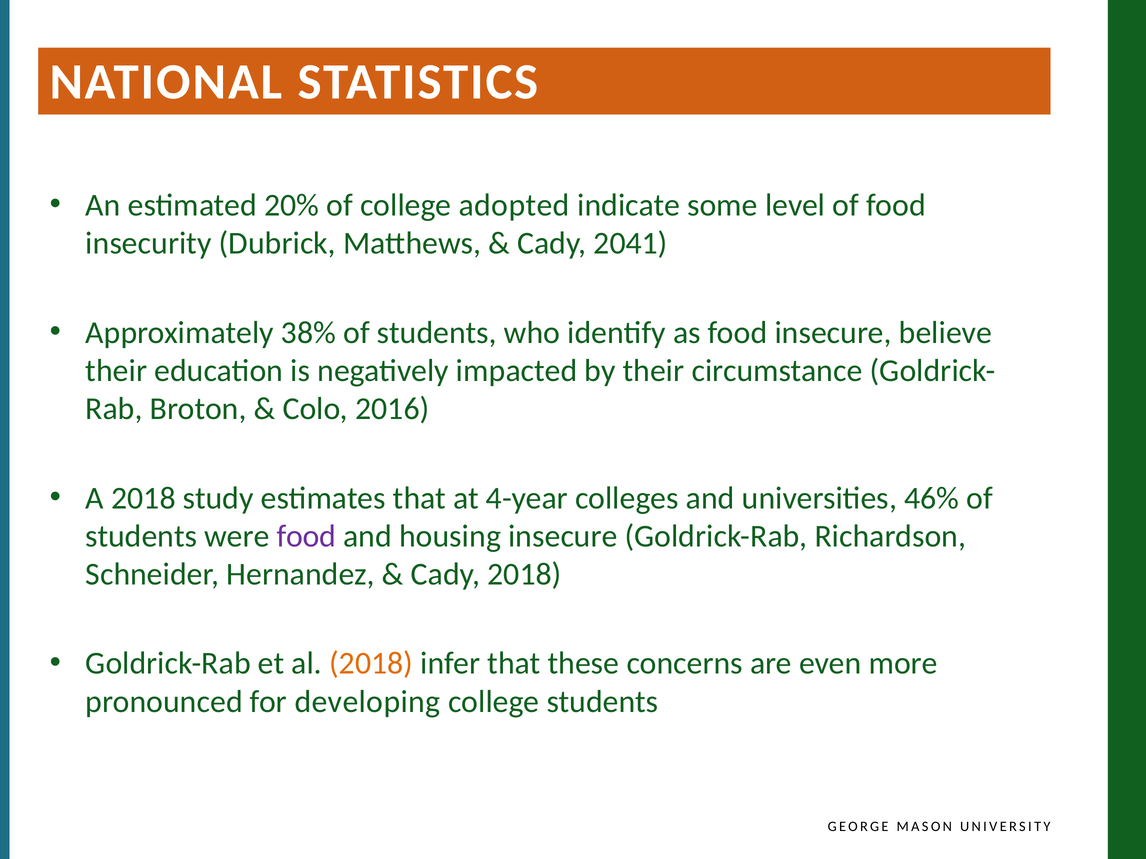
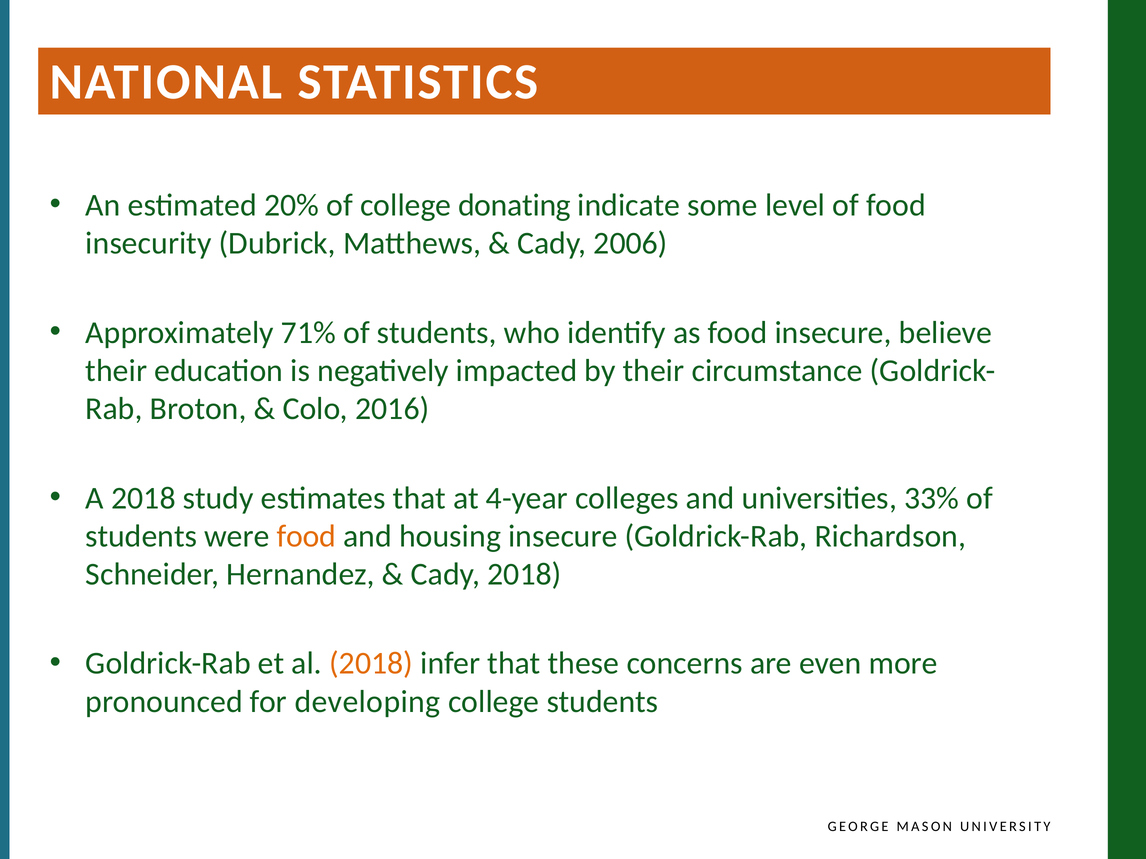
adopted: adopted -> donating (514, 205)
2041: 2041 -> 2006 (631, 244)
38%: 38% -> 71% (308, 333)
46%: 46% -> 33% (932, 498)
food colour: purple -> orange (306, 536)
